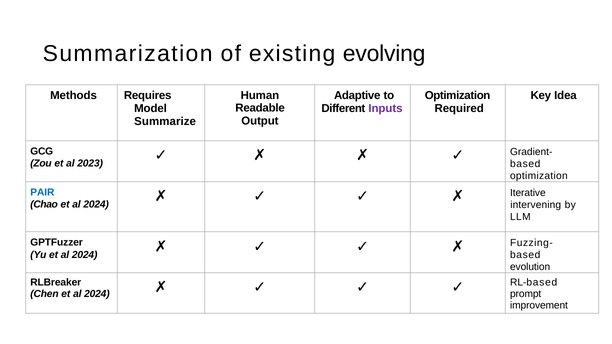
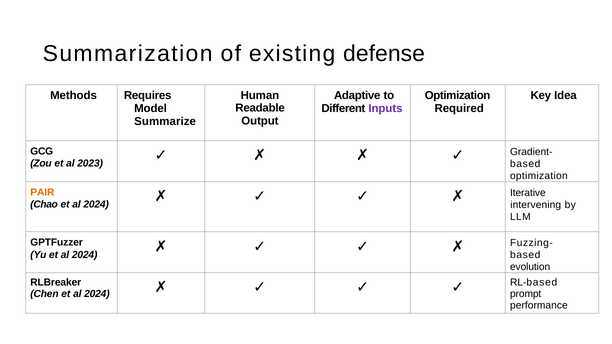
evolving: evolving -> defense (384, 54)
PAIR colour: blue -> orange (42, 192)
improvement: improvement -> performance (539, 305)
